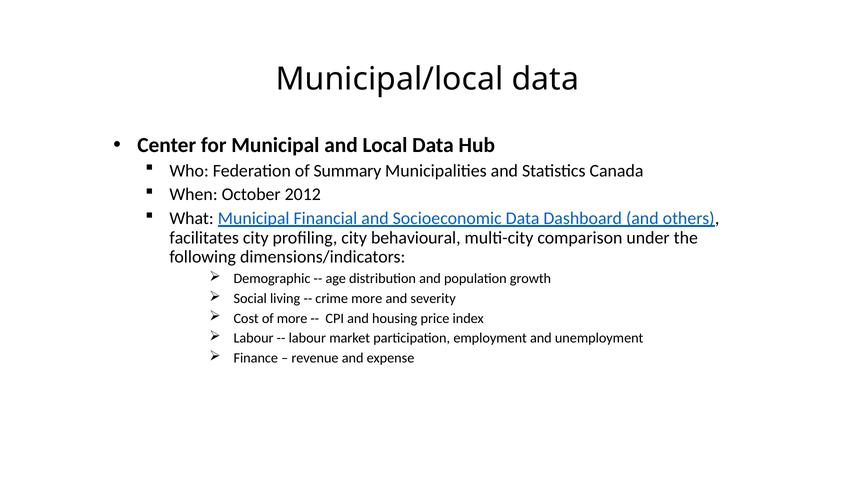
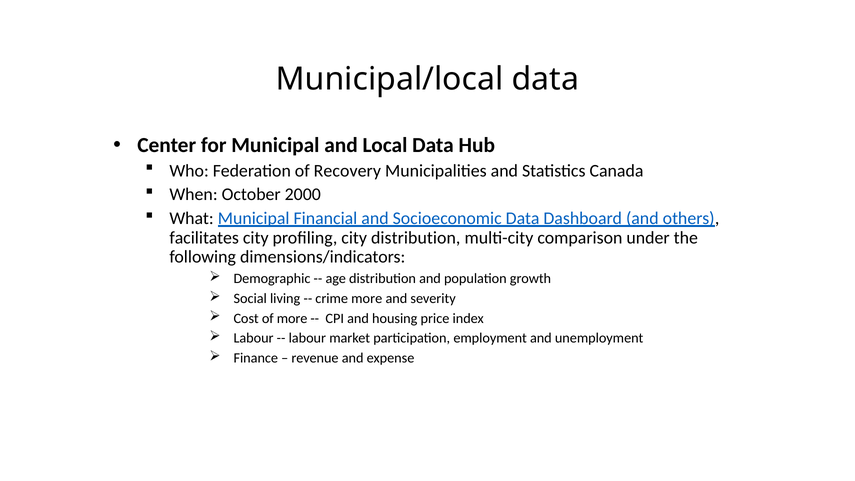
Summary: Summary -> Recovery (347, 171)
2012: 2012 -> 2000 (303, 194)
city behavioural: behavioural -> distribution (416, 238)
